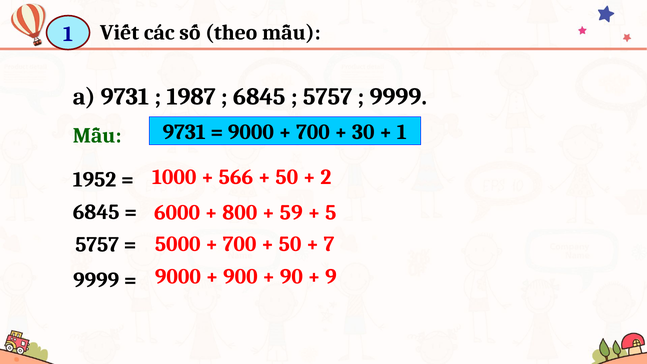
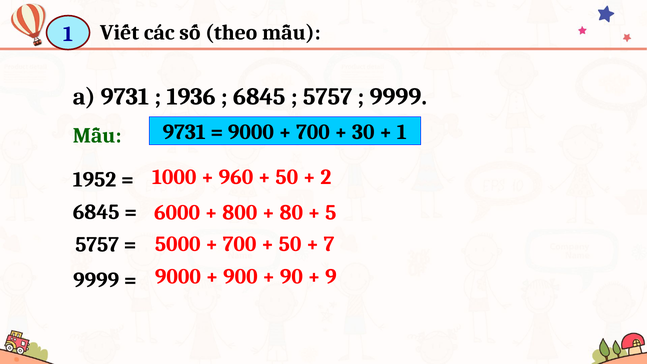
1987: 1987 -> 1936 (191, 97)
566: 566 -> 960 (236, 177)
59: 59 -> 80 (291, 213)
